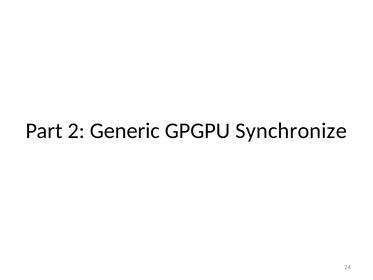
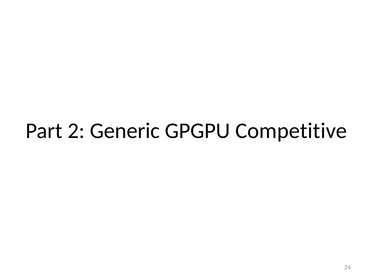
Synchronize: Synchronize -> Competitive (291, 131)
